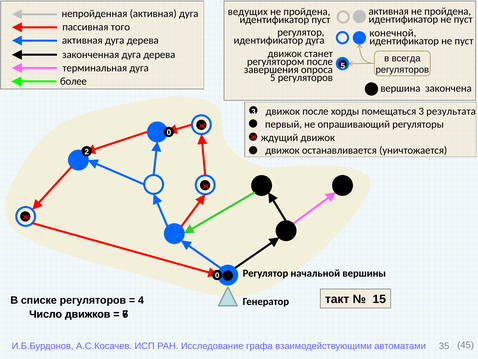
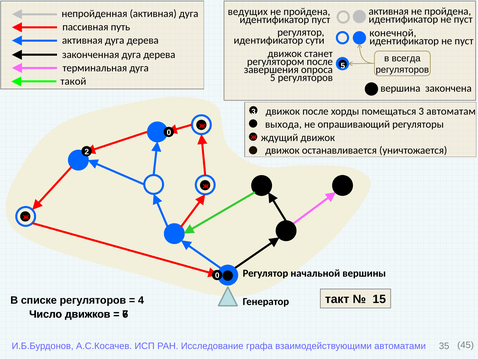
того: того -> путь (120, 27)
идентификатор дуга: дуга -> сути (315, 40)
более: более -> такой (73, 81)
результата: результата -> автоматам (451, 111)
первый: первый -> выхода (283, 124)
